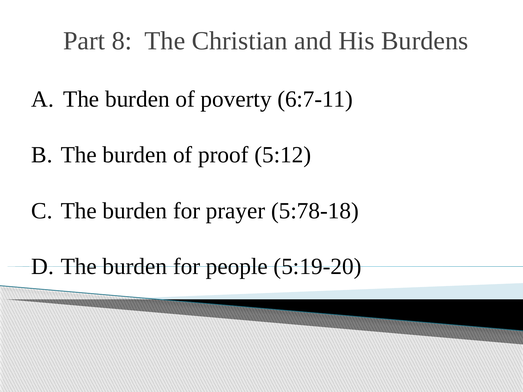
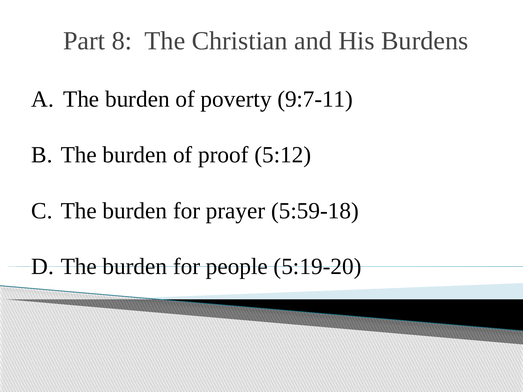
6:7-11: 6:7-11 -> 9:7-11 (315, 99)
5:78-18: 5:78-18 -> 5:59-18 (315, 211)
